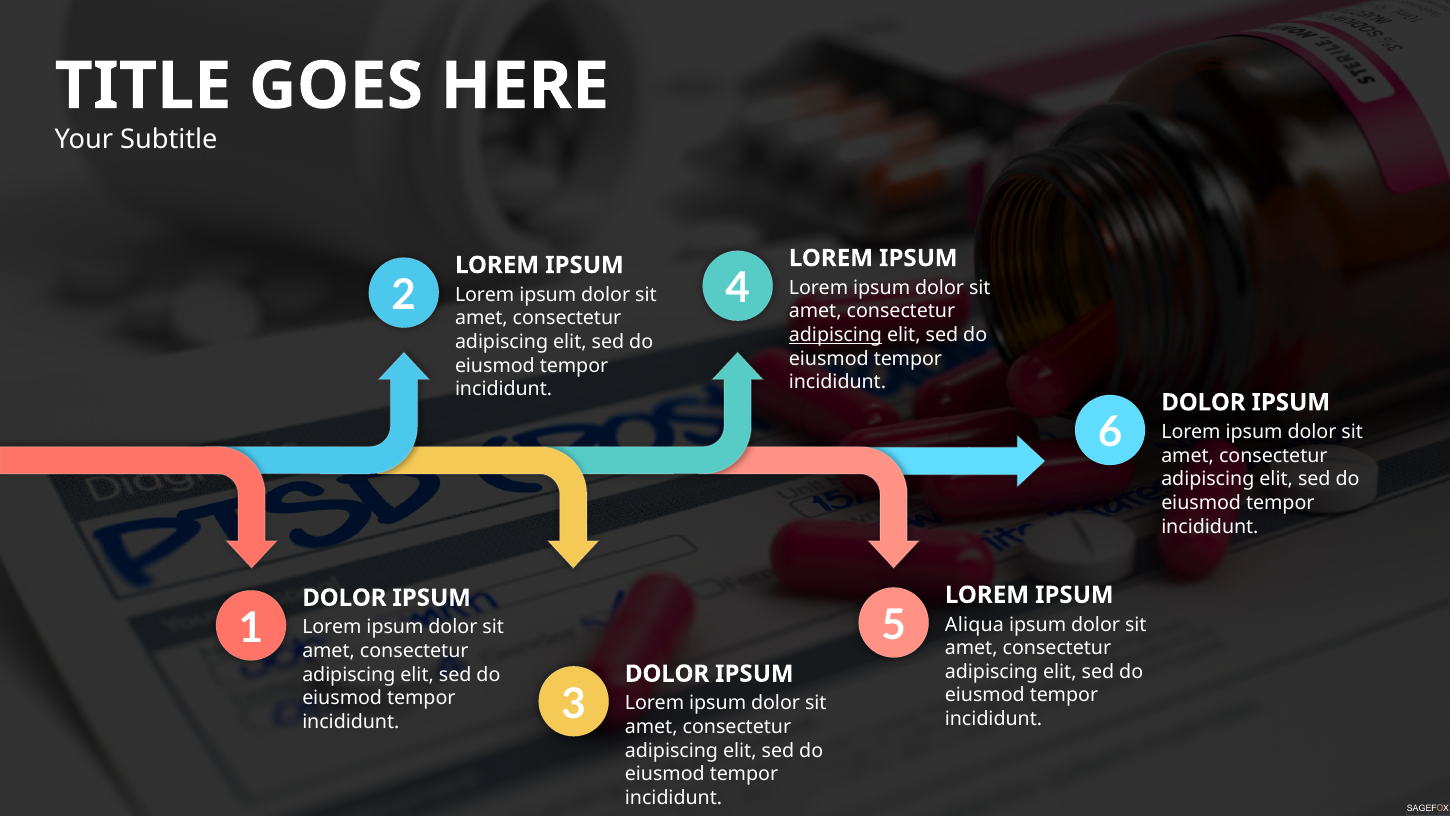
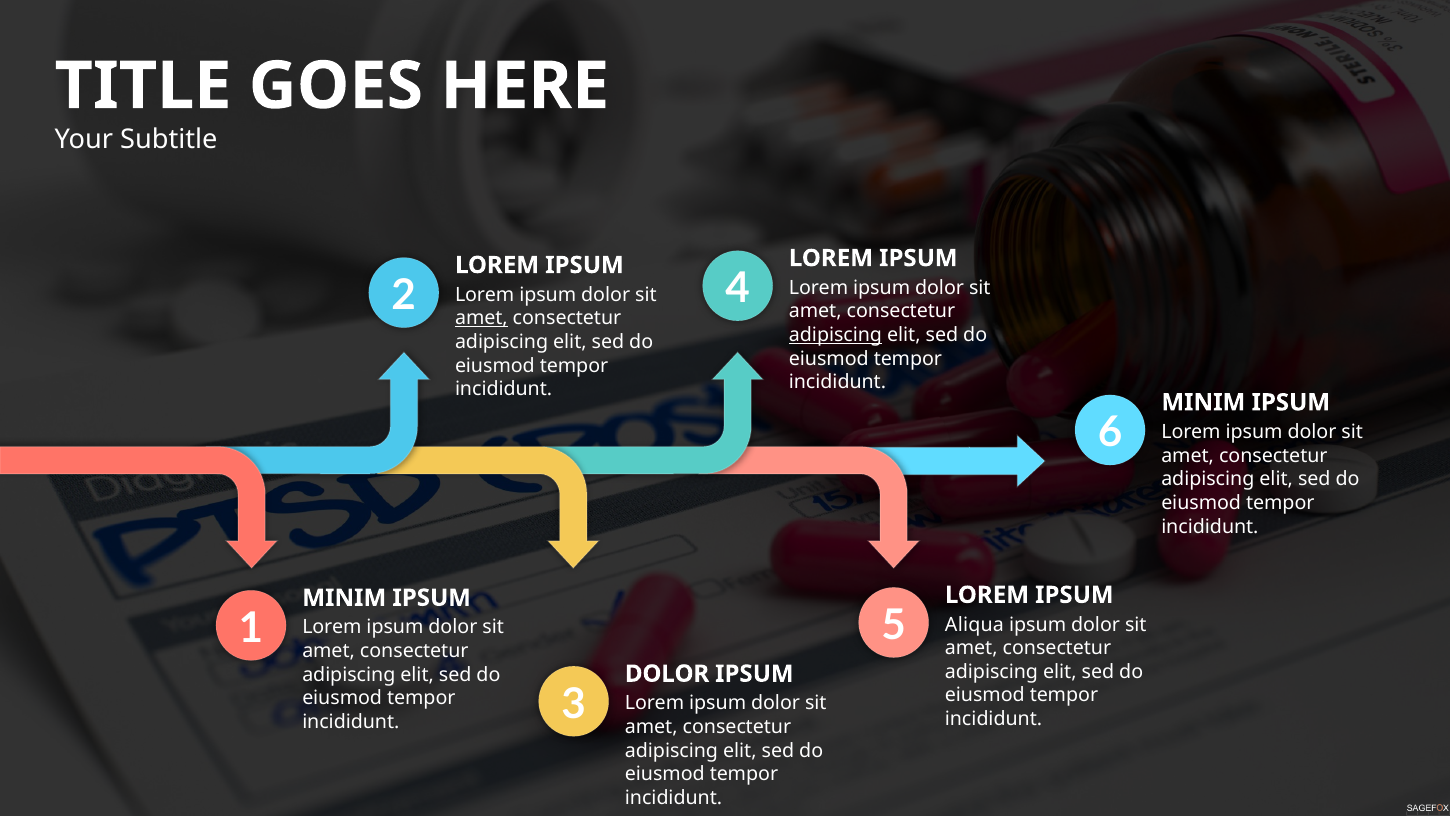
amet underline: none -> present (481, 318)
DOLOR: DOLOR -> MINIM (1203, 402)
DOLOR: DOLOR -> MINIM (344, 598)
